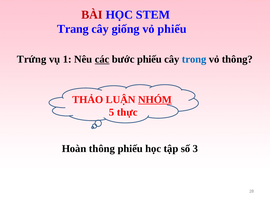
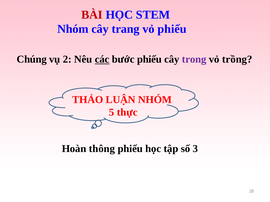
Trang: Trang -> Nhóm (73, 29)
giống: giống -> trang (126, 29)
Trứng: Trứng -> Chúng (32, 59)
1: 1 -> 2 (67, 59)
trong colour: blue -> purple (194, 59)
vỏ thông: thông -> trồng (237, 59)
NHÓM underline: present -> none (155, 100)
